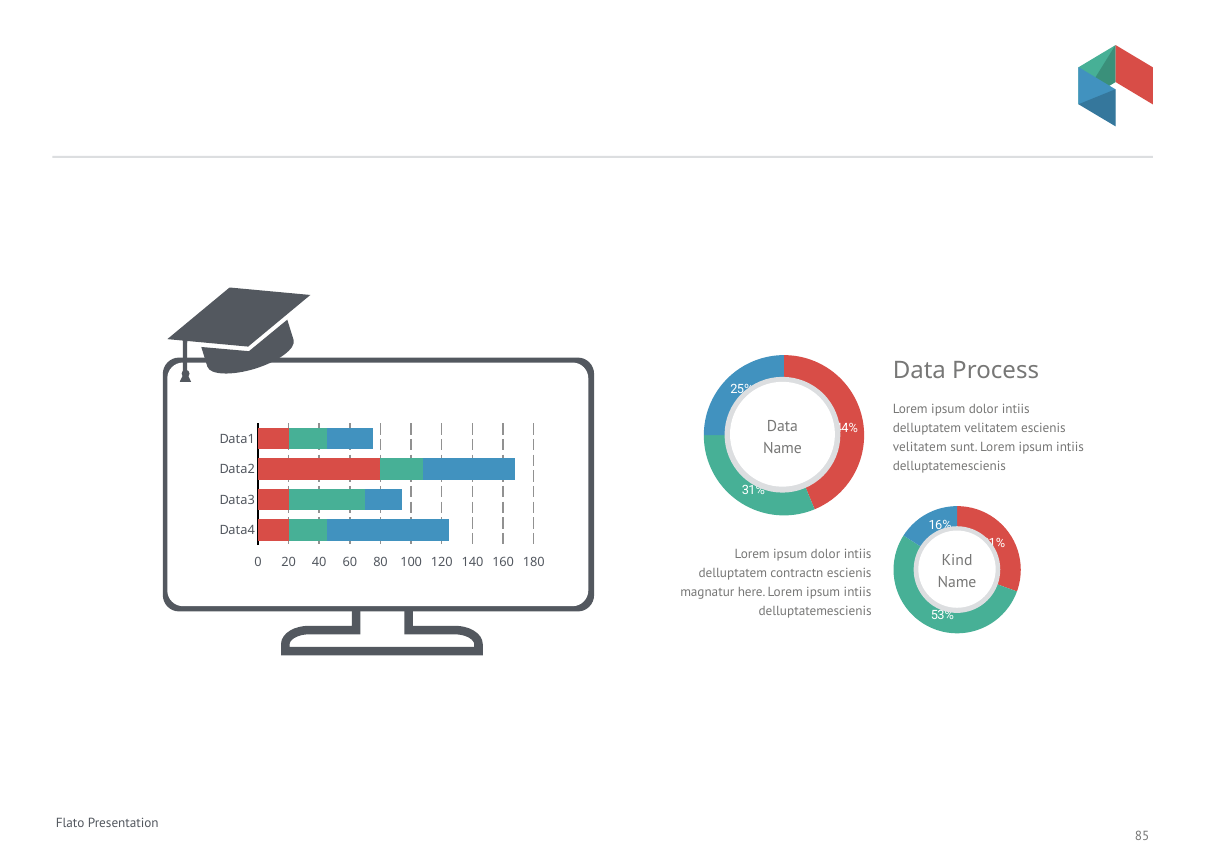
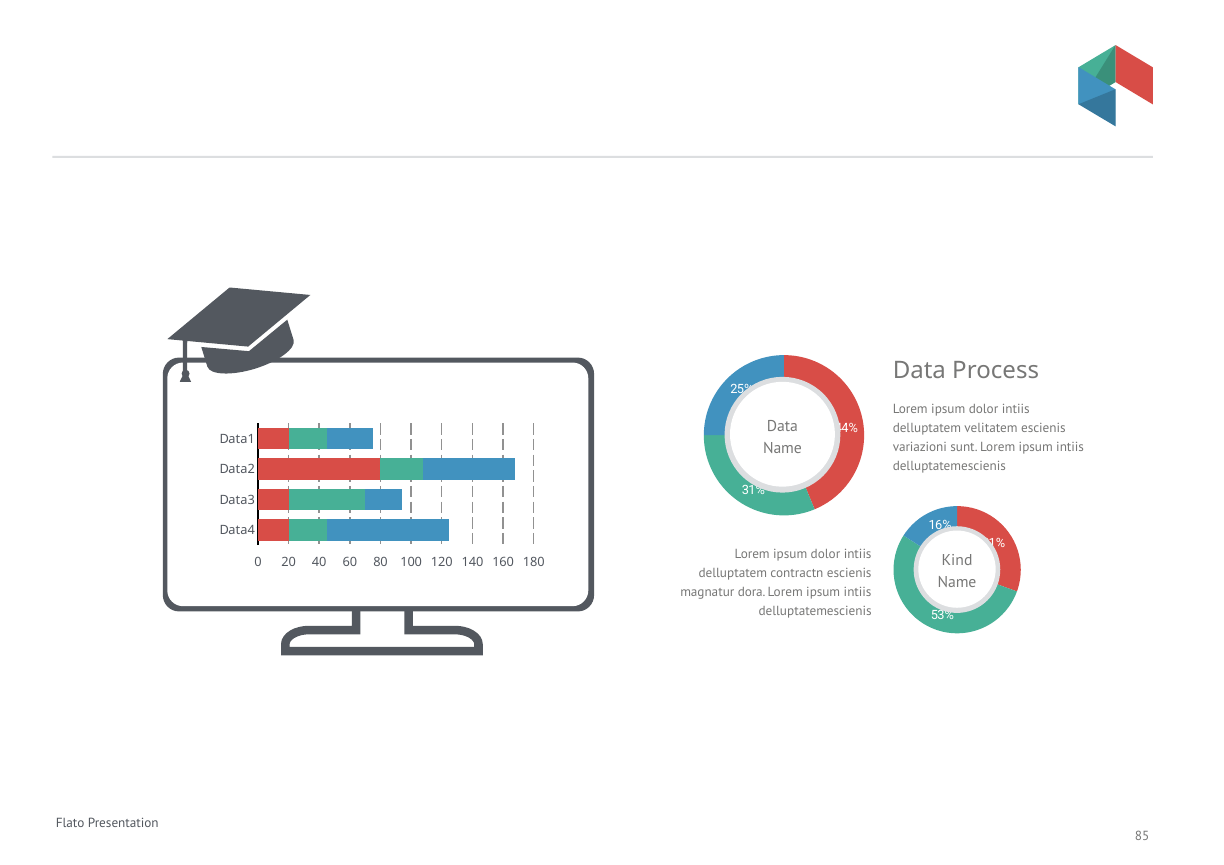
velitatem: velitatem -> variazioni (920, 447)
here: here -> dora (752, 592)
